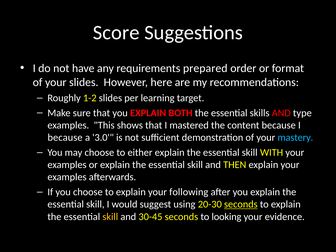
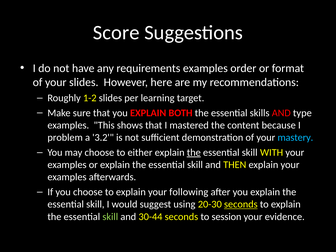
requirements prepared: prepared -> examples (205, 68)
because: because -> problem (65, 138)
3.0: 3.0 -> 3.2 (103, 138)
the underline: none -> present (194, 152)
skill colour: yellow -> light green (110, 217)
30-45: 30-45 -> 30-44 (150, 217)
looking: looking -> session (226, 217)
